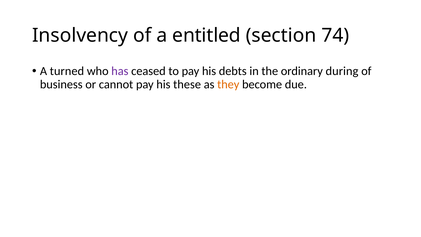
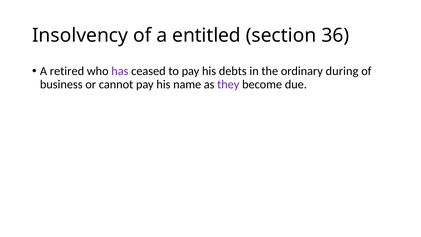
74: 74 -> 36 (335, 35)
turned: turned -> retired (67, 71)
these: these -> name (187, 84)
they colour: orange -> purple (228, 84)
